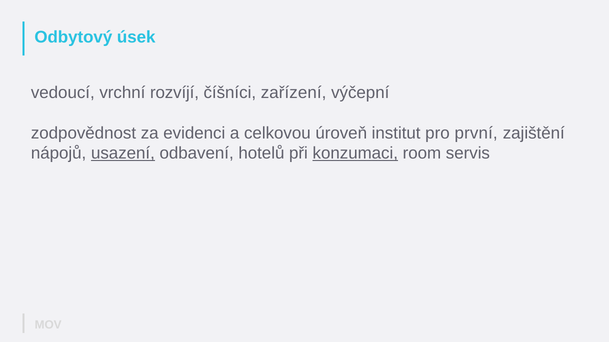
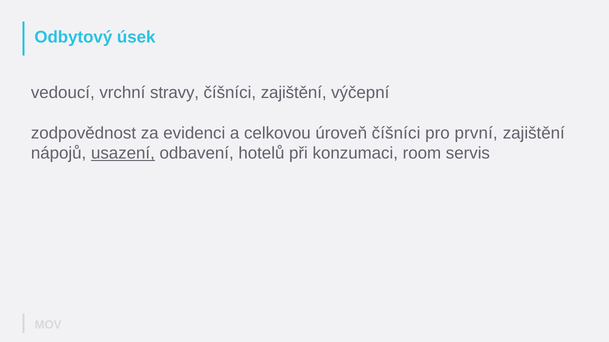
rozvíjí: rozvíjí -> stravy (175, 93)
číšníci zařízení: zařízení -> zajištění (294, 93)
úroveň institut: institut -> číšníci (396, 133)
konzumaci underline: present -> none (355, 154)
